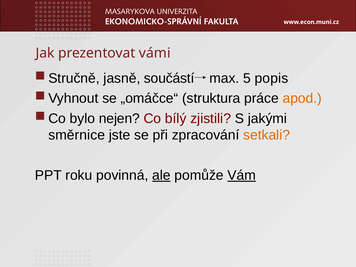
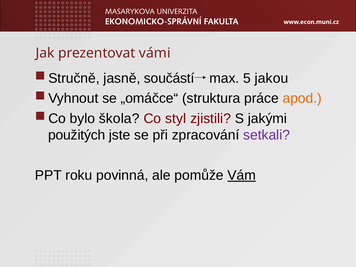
popis: popis -> jakou (271, 78)
nejen: nejen -> škola (119, 118)
bílý: bílý -> styl (176, 118)
směrnice: směrnice -> použitých (77, 135)
setkali colour: orange -> purple (267, 135)
ale underline: present -> none (161, 175)
